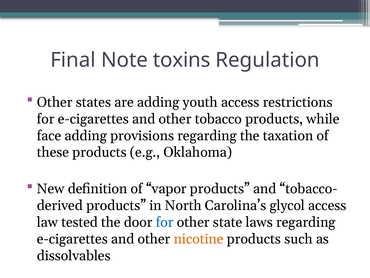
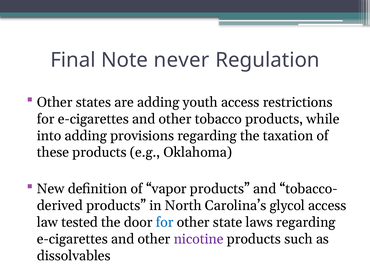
toxins: toxins -> never (182, 60)
face: face -> into (49, 135)
nicotine colour: orange -> purple (199, 239)
